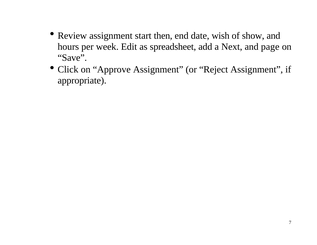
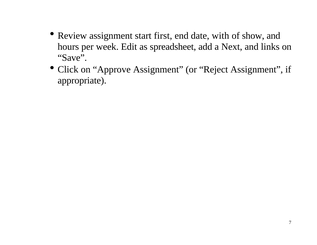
then: then -> first (163, 36)
wish: wish -> with (220, 36)
page: page -> links (270, 47)
